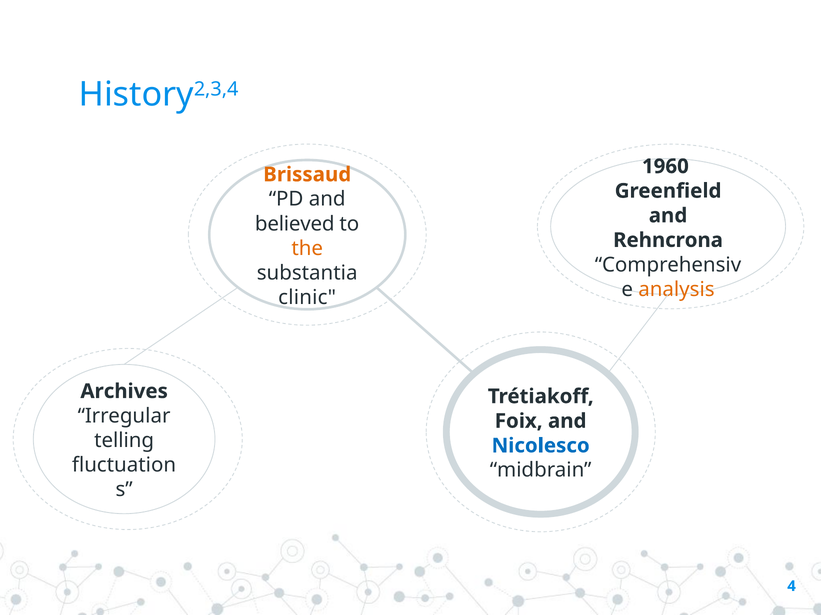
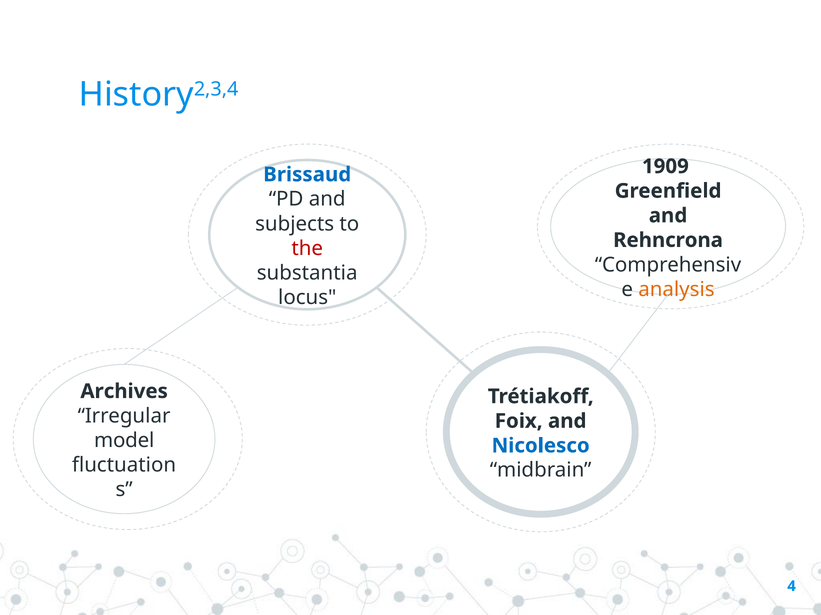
1960: 1960 -> 1909 (665, 167)
Brissaud colour: orange -> blue (307, 175)
believed: believed -> subjects (295, 224)
the colour: orange -> red (307, 249)
clinic: clinic -> locus (307, 298)
telling: telling -> model (124, 441)
